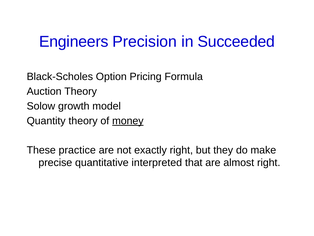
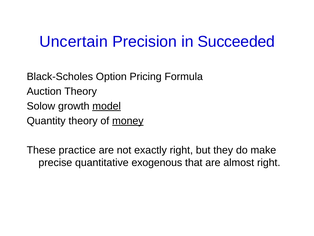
Engineers: Engineers -> Uncertain (74, 42)
model underline: none -> present (107, 106)
interpreted: interpreted -> exogenous (157, 162)
